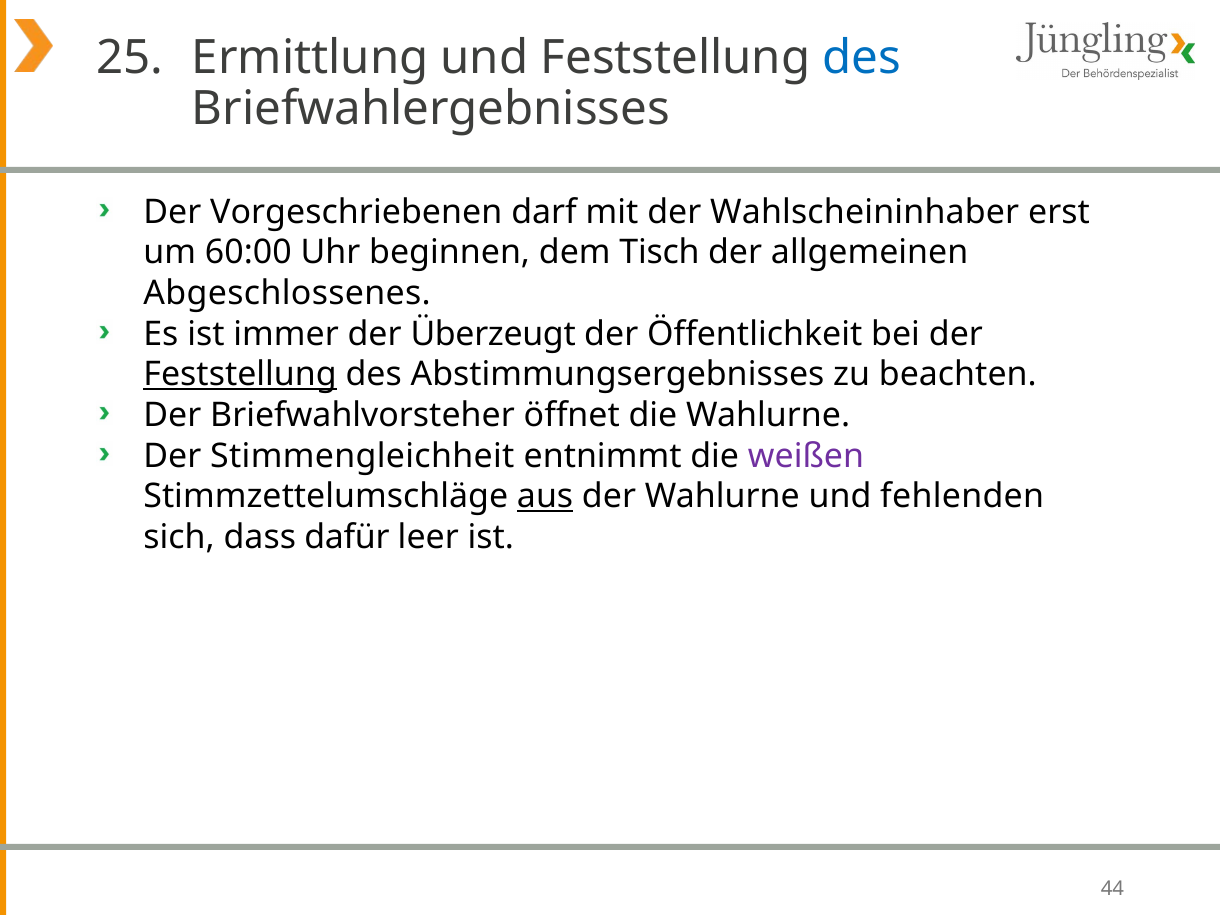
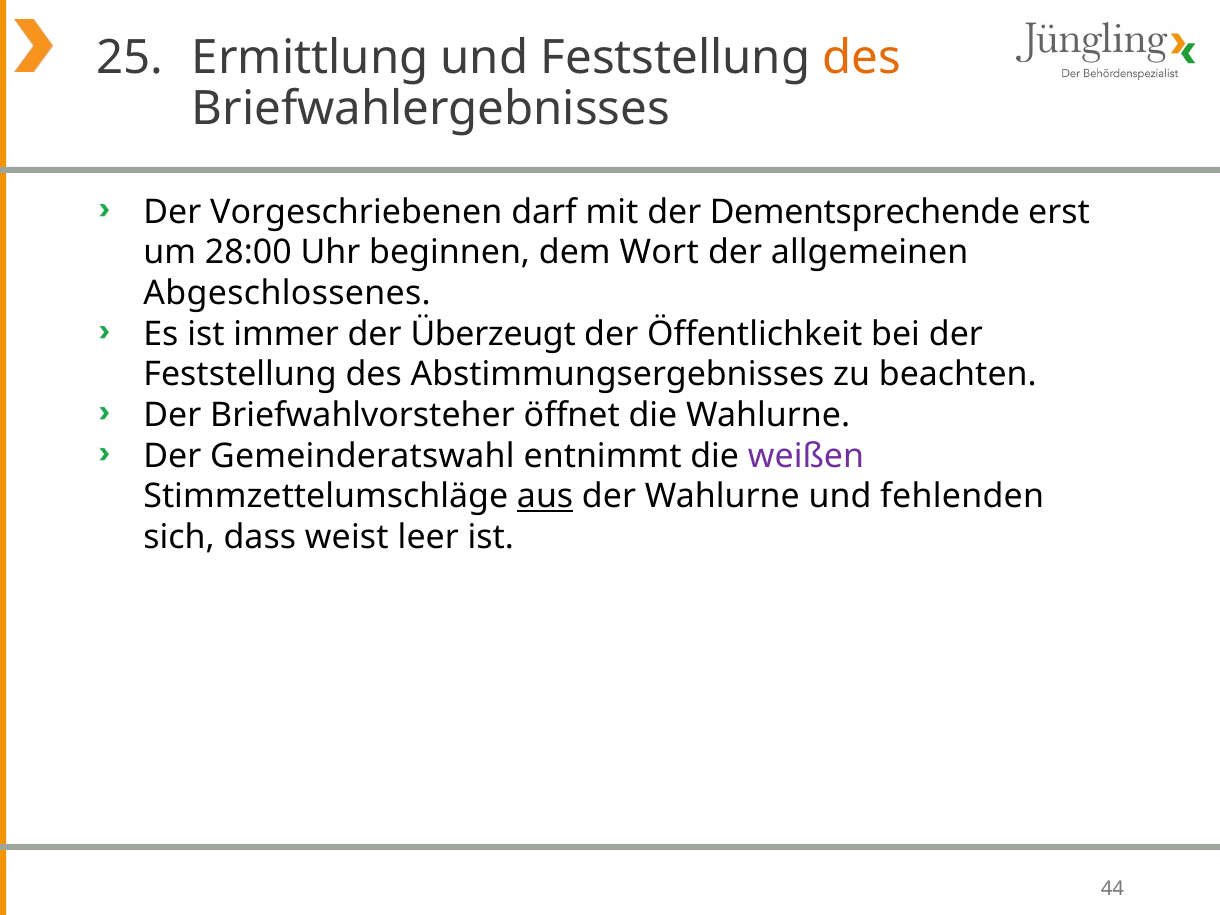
des colour: blue -> orange (862, 58)
Wahlscheininhaber: Wahlscheininhaber -> Dementsprechende (865, 212)
60:00: 60:00 -> 28:00 (248, 253)
Tisch: Tisch -> Wort (659, 253)
Feststellung underline: present -> none (240, 375)
Stimmengleichheit: Stimmengleichheit -> Gemeinderatswahl (362, 456)
dafür: dafür -> weist (347, 537)
